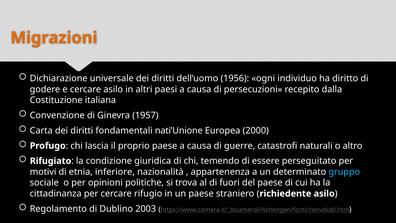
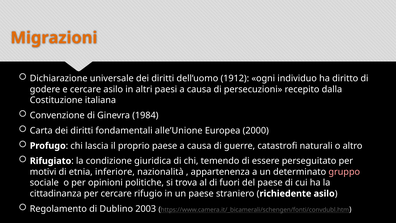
1956: 1956 -> 1912 (235, 78)
1957: 1957 -> 1984 (145, 115)
nati’Unione: nati’Unione -> alle’Unione (179, 130)
gruppo colour: light blue -> pink (344, 172)
